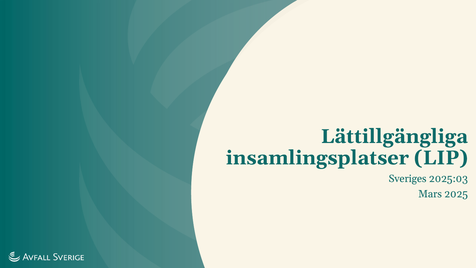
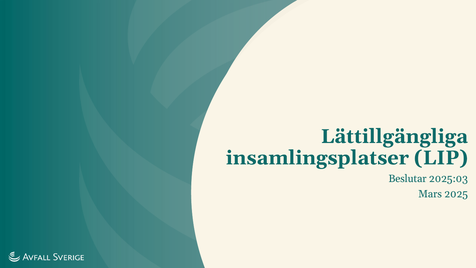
Sveriges: Sveriges -> Beslutar (408, 179)
